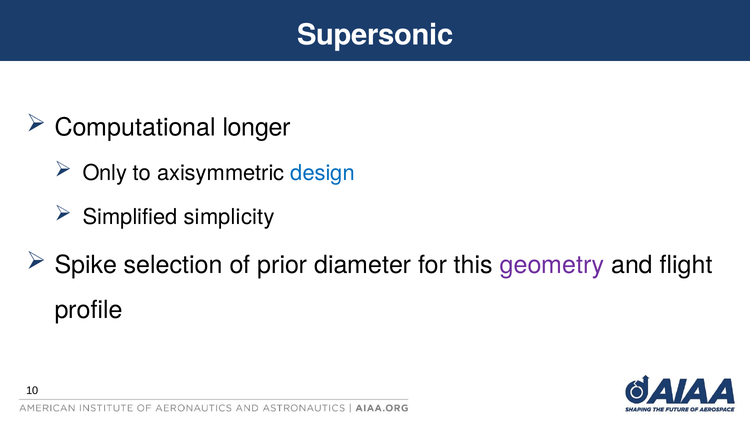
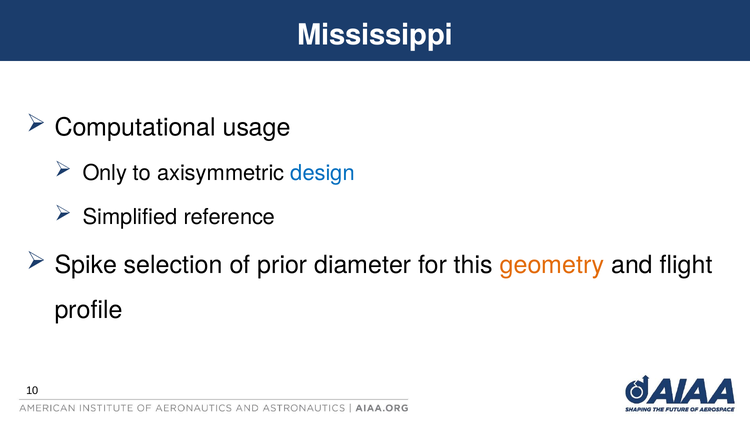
Supersonic: Supersonic -> Mississippi (375, 35)
longer: longer -> usage (257, 128)
simplicity: simplicity -> reference (229, 217)
geometry colour: purple -> orange (552, 265)
